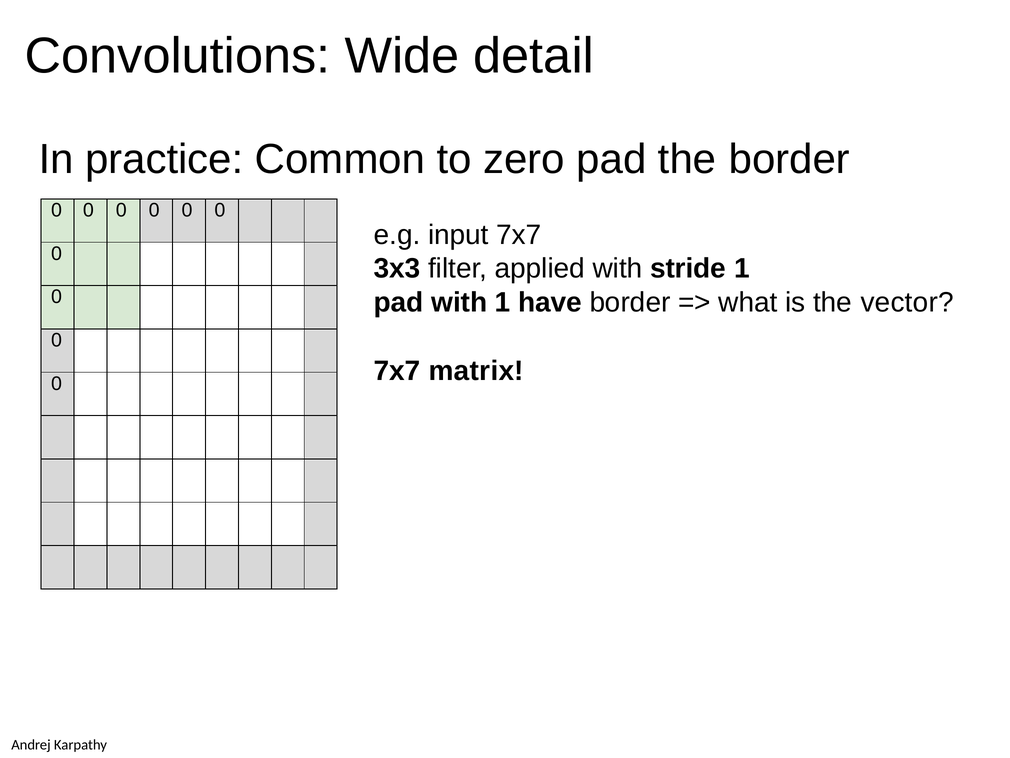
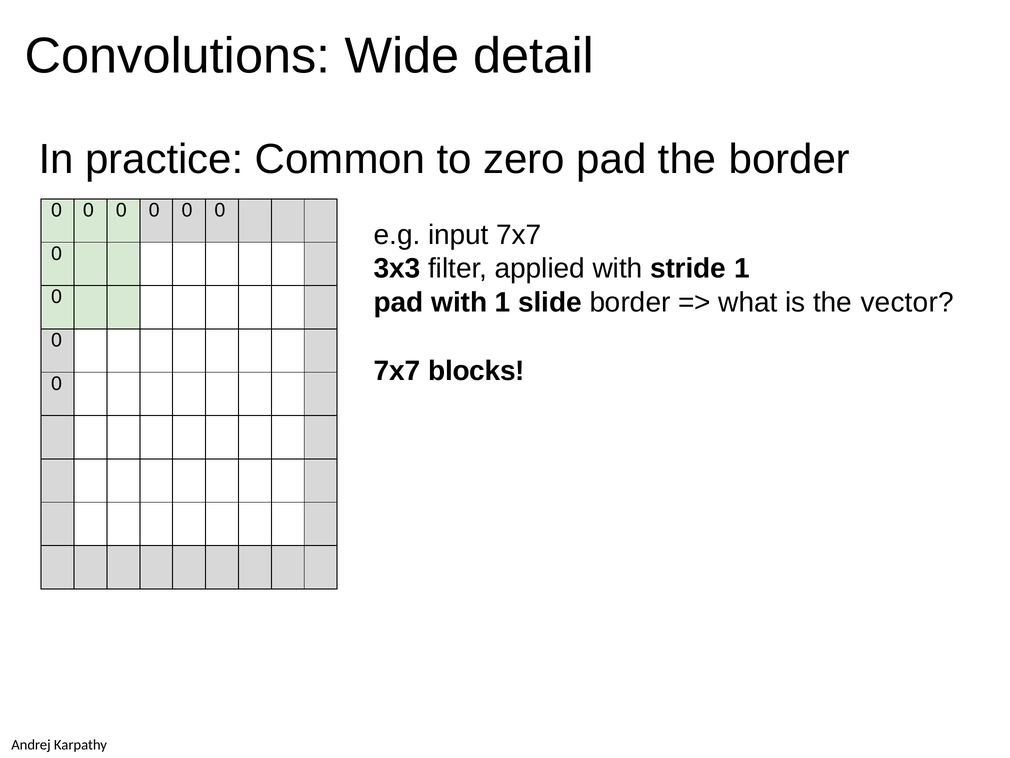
have: have -> slide (550, 302)
matrix: matrix -> blocks (476, 371)
